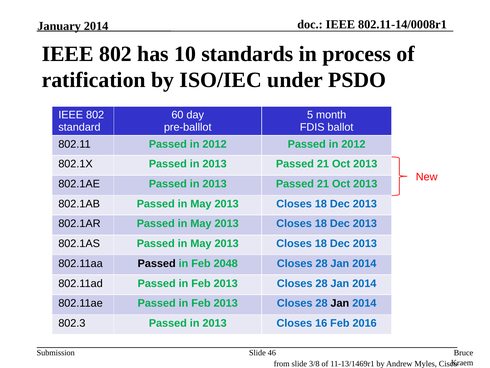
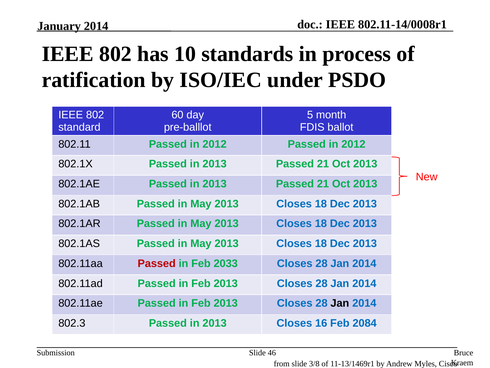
Passed colour: black -> red (157, 263)
2048: 2048 -> 2033 (226, 263)
2016: 2016 -> 2084 (365, 323)
